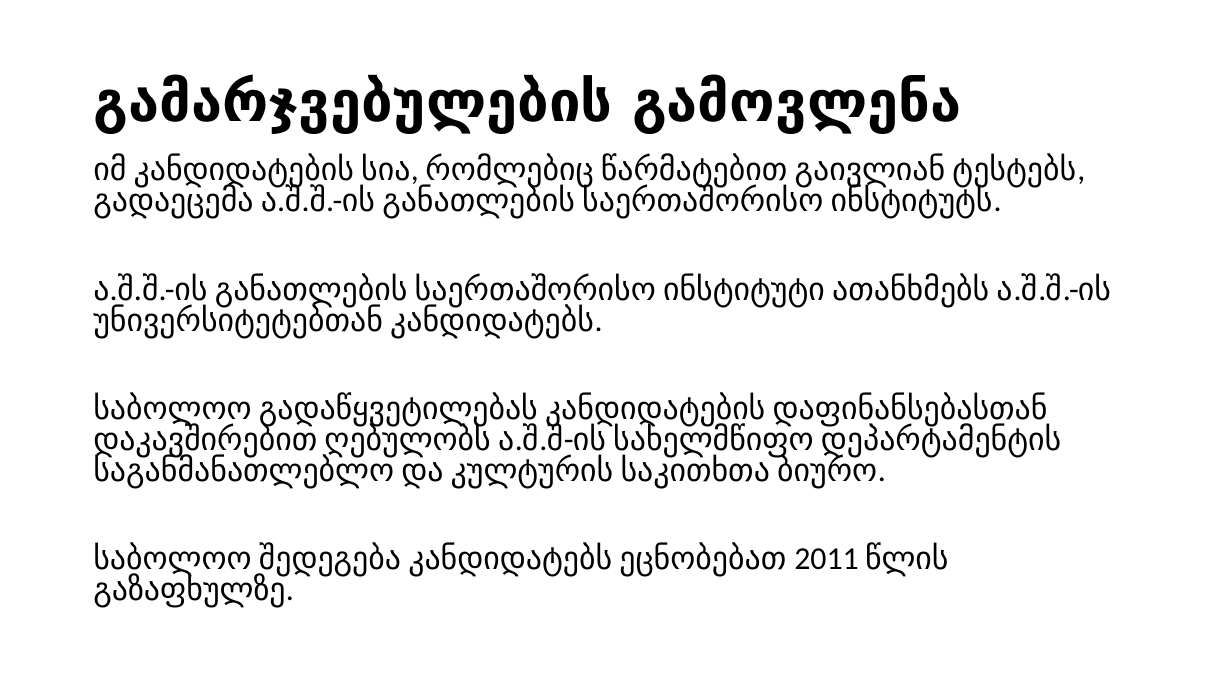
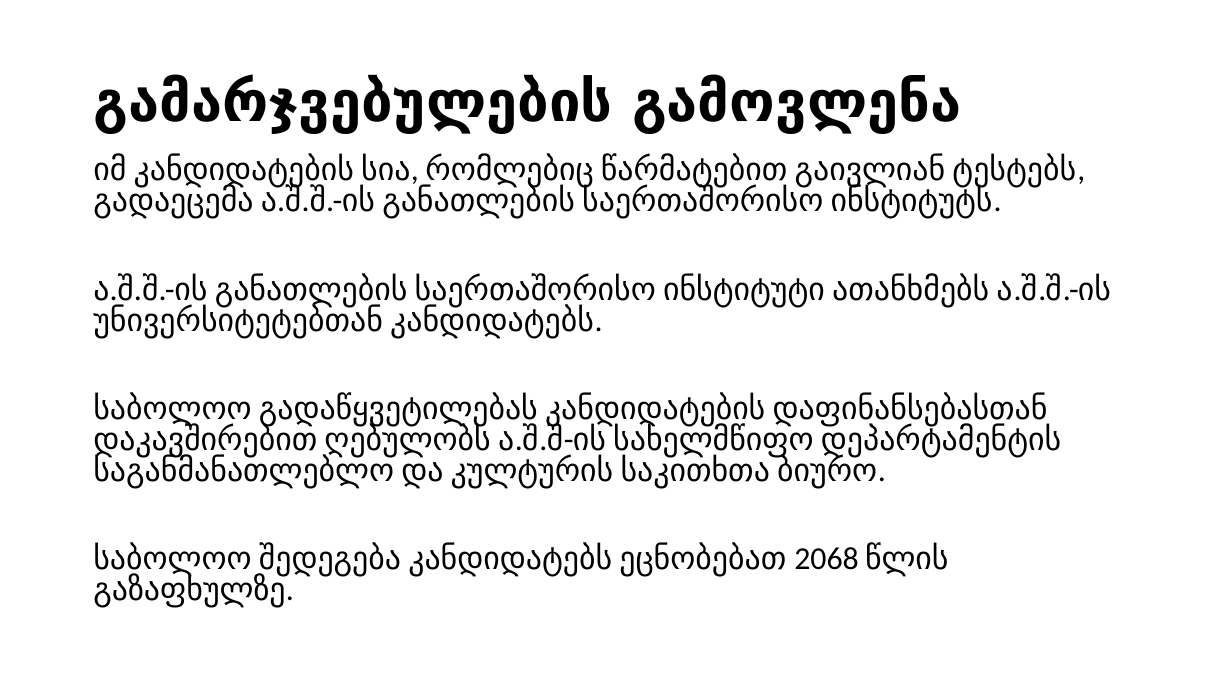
2011: 2011 -> 2068 (827, 559)
